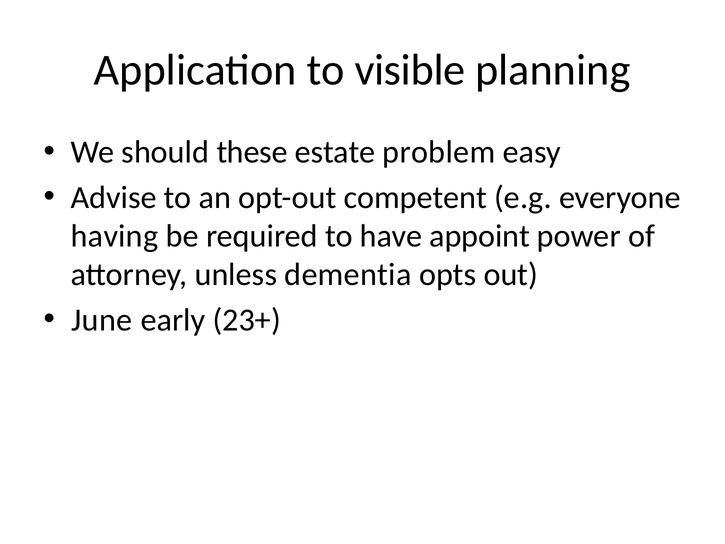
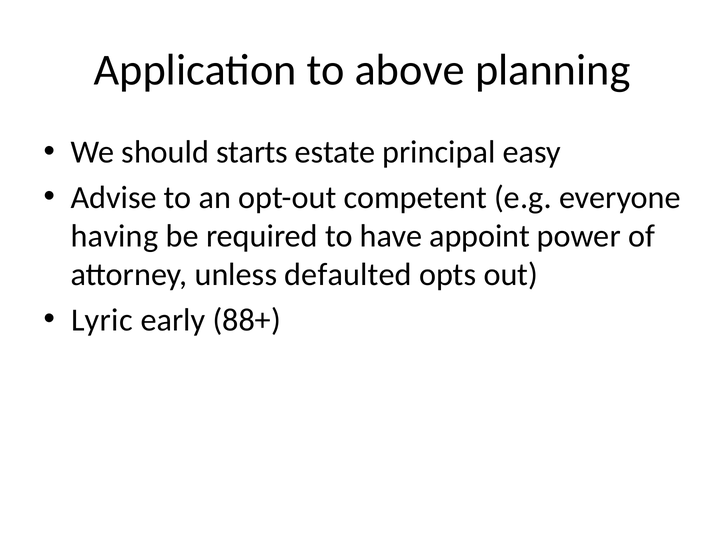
visible: visible -> above (410, 70)
these: these -> starts (252, 152)
problem: problem -> principal (439, 152)
dementia: dementia -> defaulted (348, 275)
June: June -> Lyric (102, 320)
23+: 23+ -> 88+ (247, 320)
